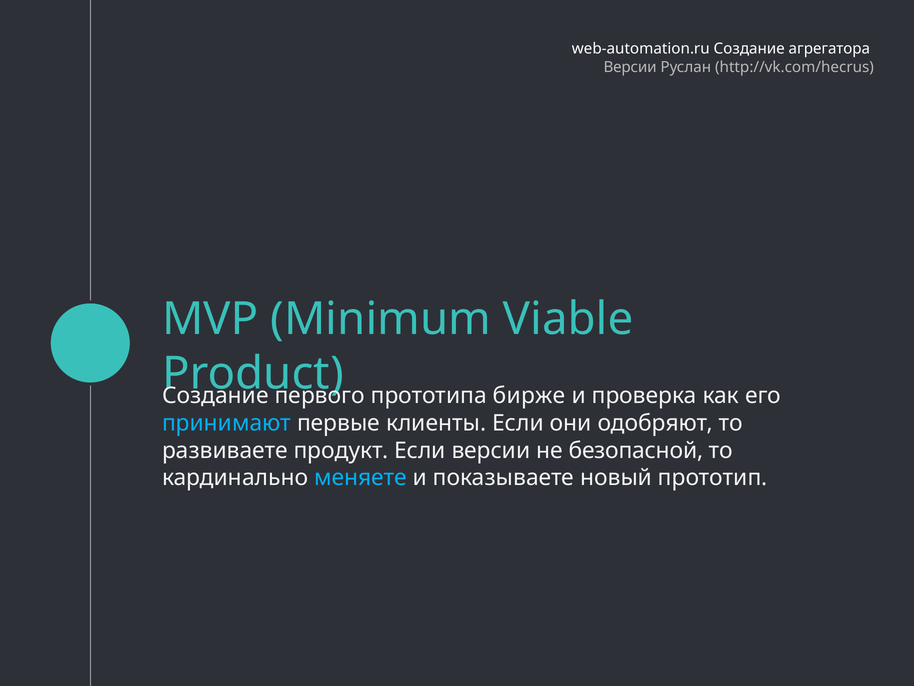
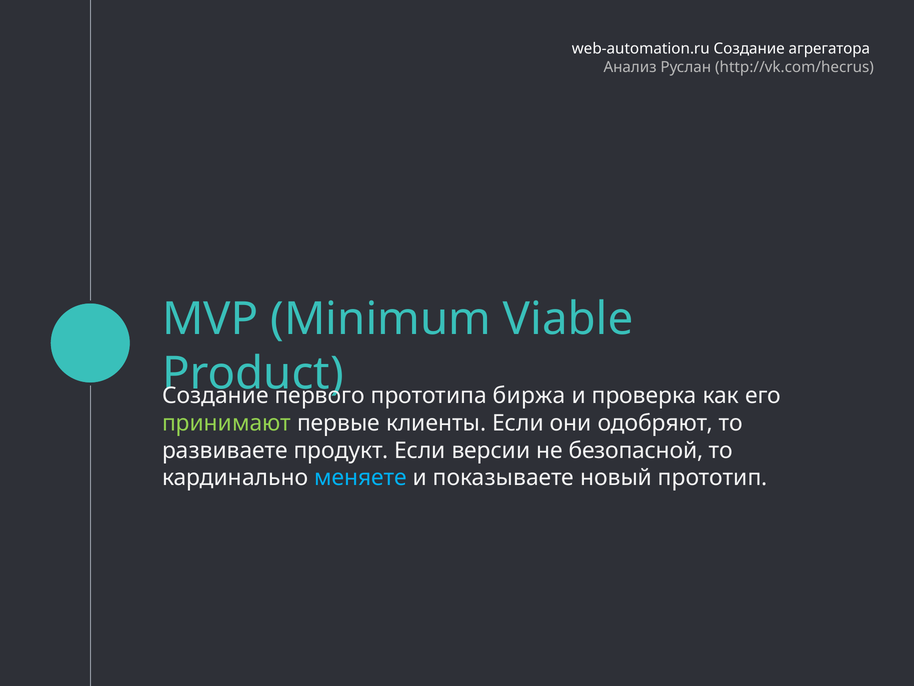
Версии: Версии -> Анализ (630, 67)
бирже: бирже -> биржа (529, 395)
принимают colour: light blue -> light green (227, 423)
